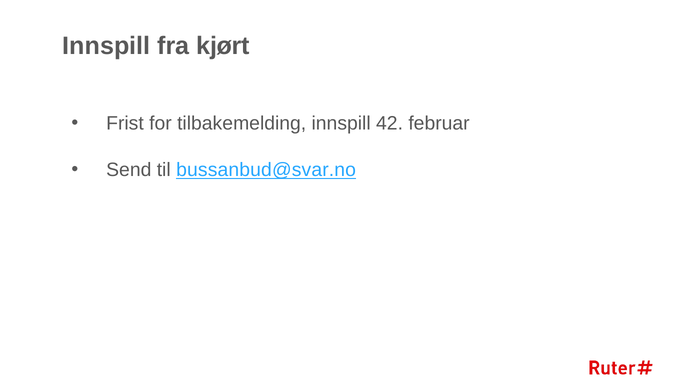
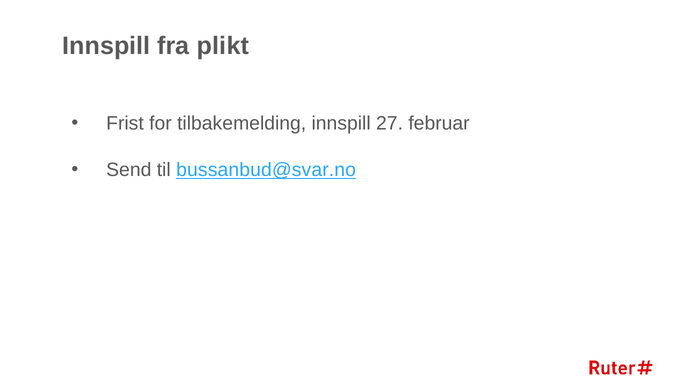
kjørt: kjørt -> plikt (223, 46)
42: 42 -> 27 (390, 123)
